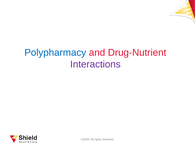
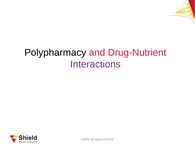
Polypharmacy colour: blue -> black (55, 53)
